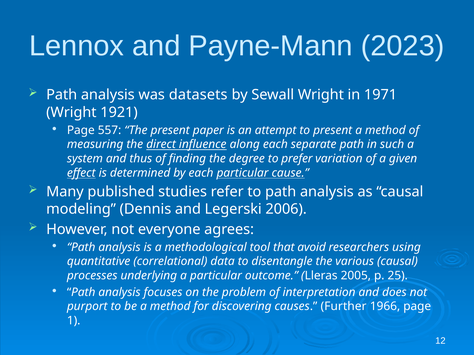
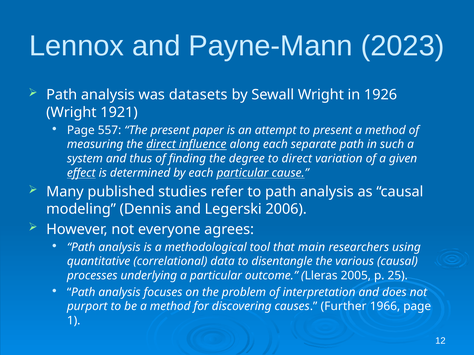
1971: 1971 -> 1926 (381, 95)
to prefer: prefer -> direct (297, 159)
avoid: avoid -> main (311, 248)
